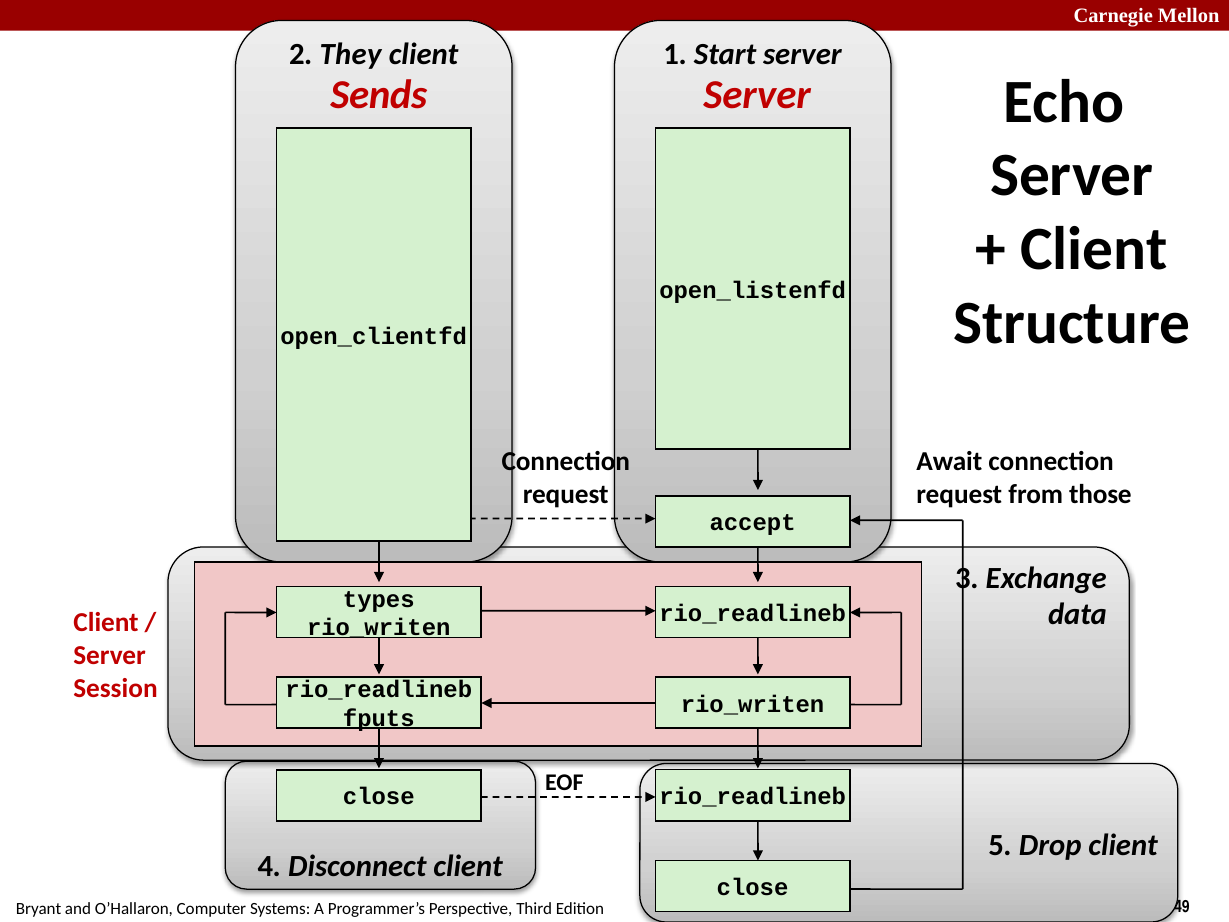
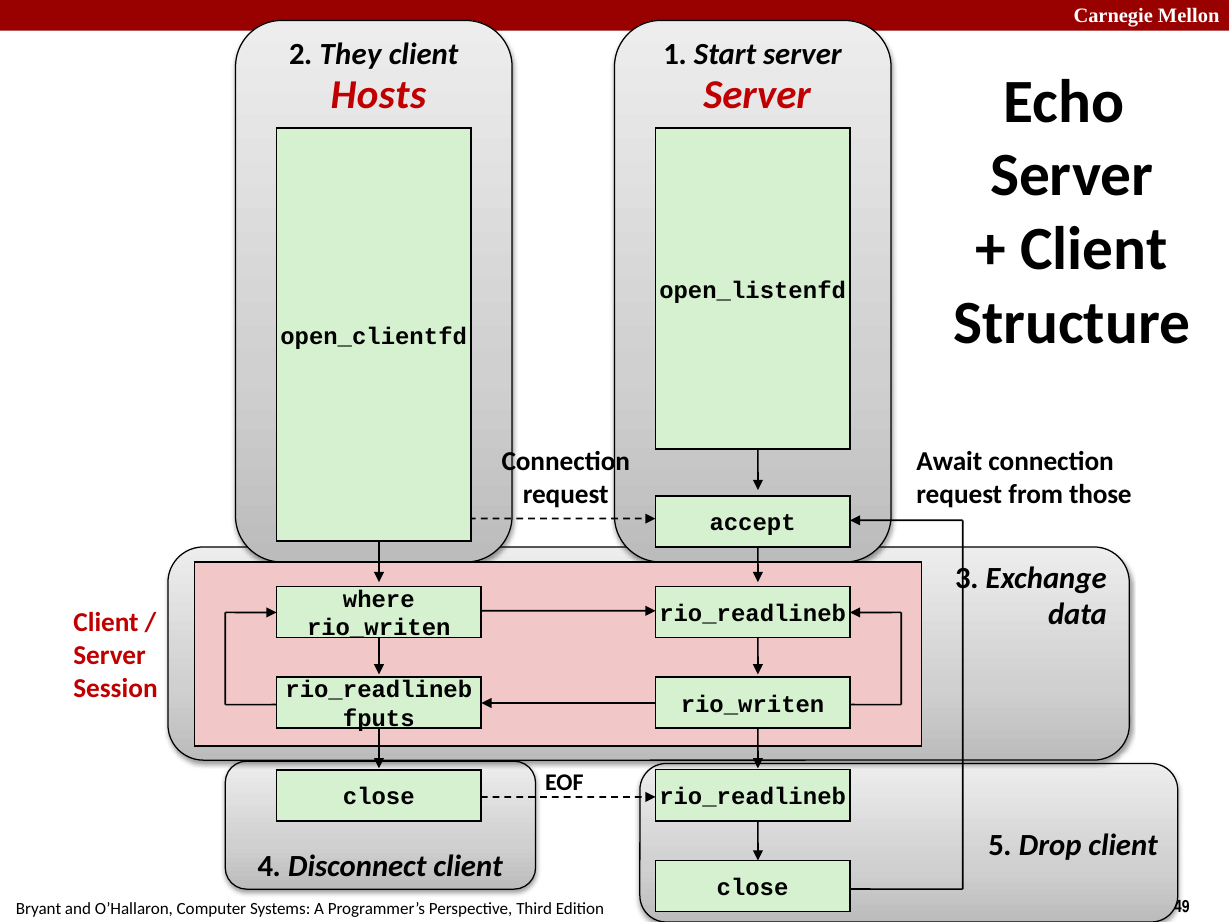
Sends: Sends -> Hosts (378, 95)
types: types -> where (379, 599)
